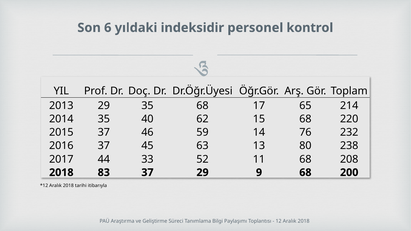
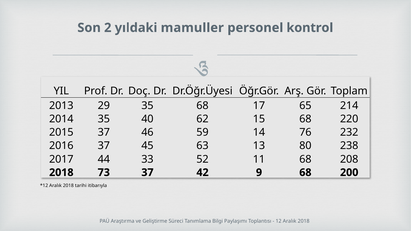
6: 6 -> 2 (108, 28)
indeksidir: indeksidir -> mamuller (192, 28)
83: 83 -> 73 (104, 173)
37 29: 29 -> 42 (203, 173)
